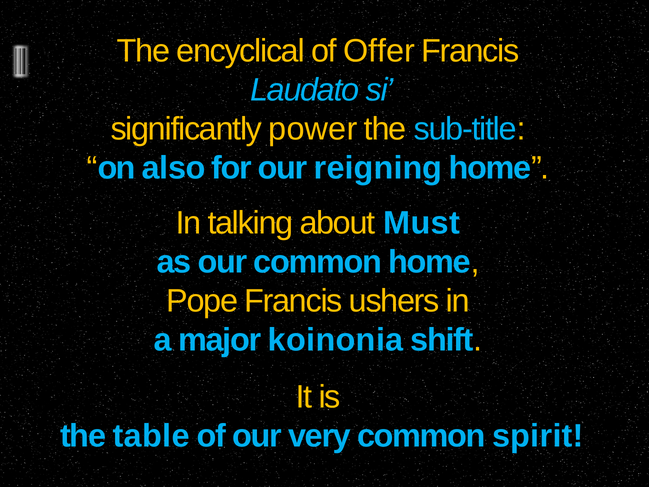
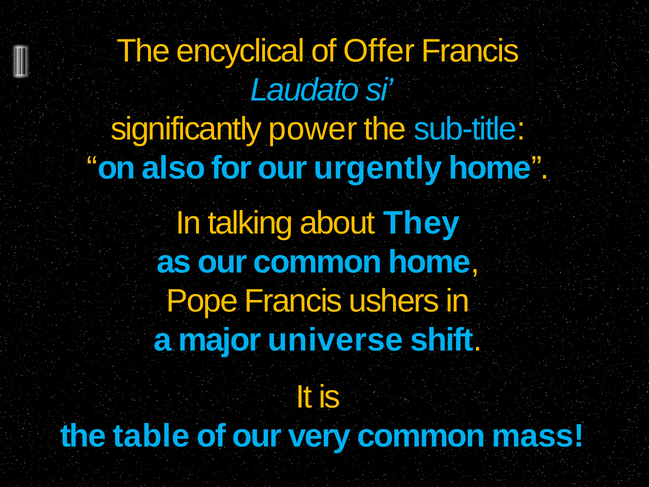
reigning: reigning -> urgently (378, 168)
Must: Must -> They (422, 223)
koinonia: koinonia -> universe (336, 340)
spirit: spirit -> mass (538, 436)
